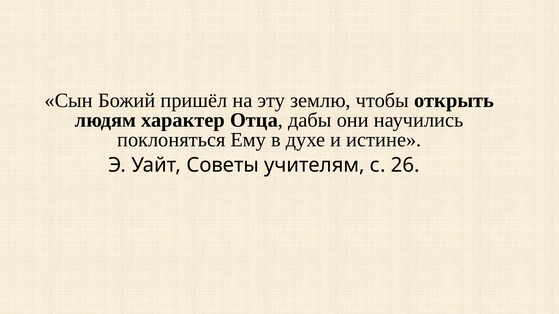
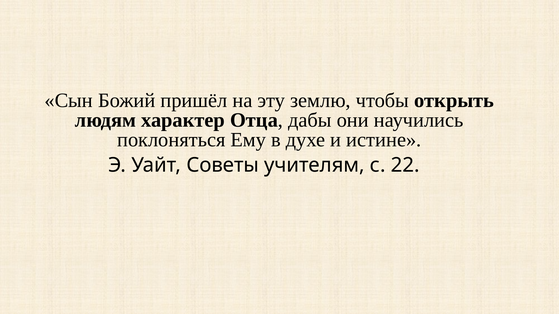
26: 26 -> 22 (405, 165)
